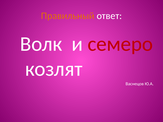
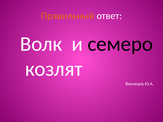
семеро colour: red -> black (120, 44)
